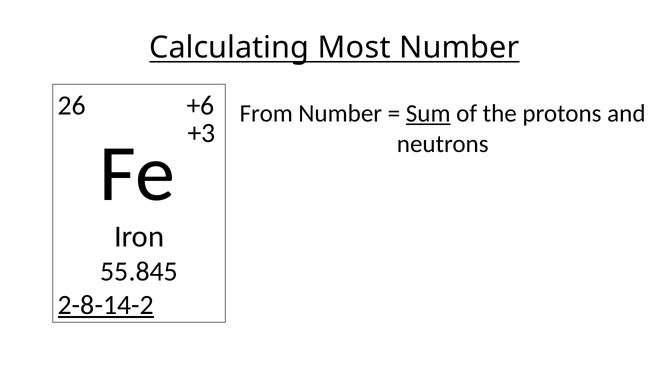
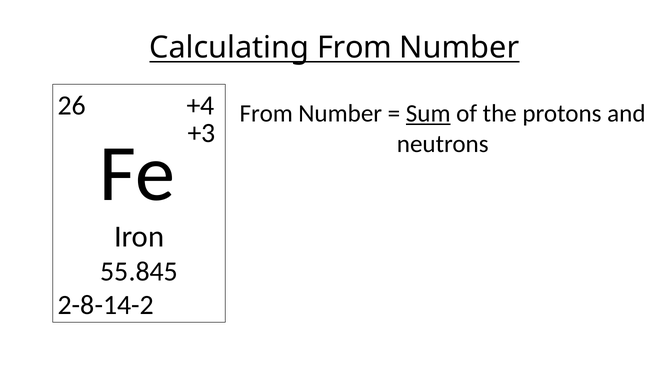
Calculating Most: Most -> From (354, 48)
+6: +6 -> +4 (201, 105)
2-8-14-2 underline: present -> none (106, 305)
